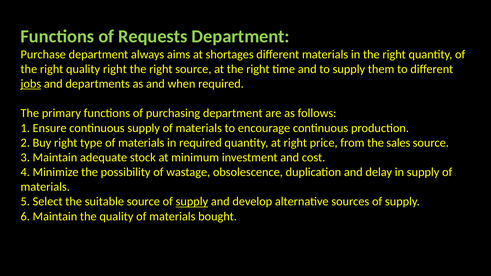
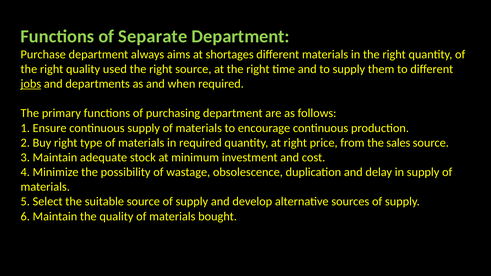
Requests: Requests -> Separate (153, 36)
quality right: right -> used (115, 69)
supply underline: present -> none (192, 202)
